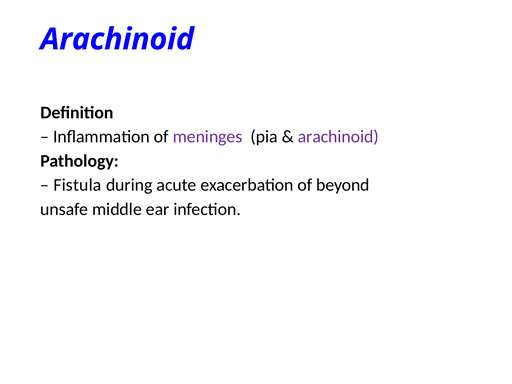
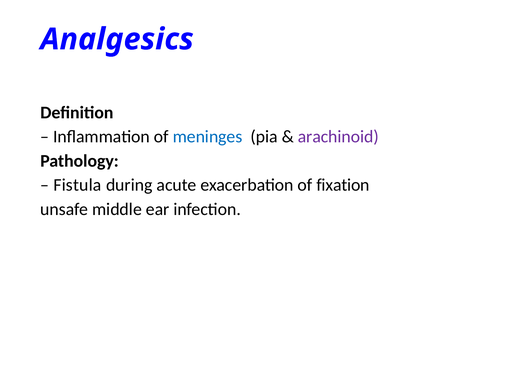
Arachinoid: Arachinoid -> Analgesics (117, 39)
meninges colour: purple -> blue (208, 137)
beyond: beyond -> fixation (343, 185)
